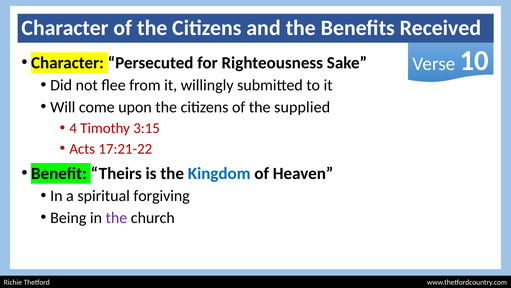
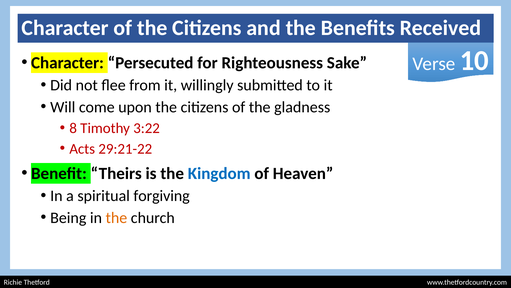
supplied: supplied -> gladness (302, 107)
4: 4 -> 8 (73, 128)
3:15: 3:15 -> 3:22 (147, 128)
17:21-22: 17:21-22 -> 29:21-22 (125, 149)
the colour: purple -> orange (116, 217)
